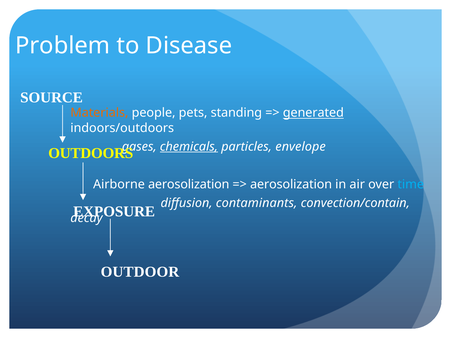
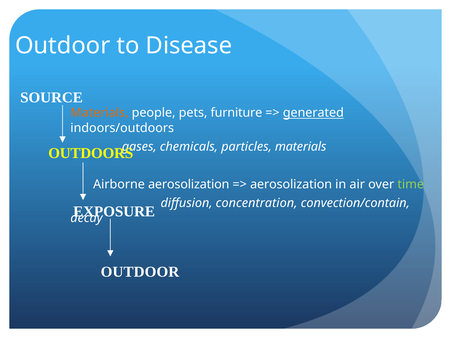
Problem: Problem -> Outdoor (63, 46)
standing: standing -> furniture (236, 113)
chemicals underline: present -> none (189, 147)
particles envelope: envelope -> materials (301, 147)
time colour: light blue -> light green (411, 184)
contaminants: contaminants -> concentration (257, 203)
